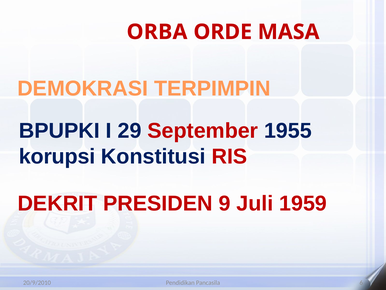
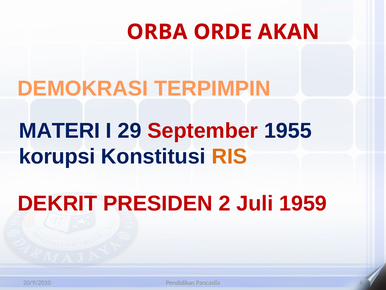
MASA: MASA -> AKAN (289, 32)
BPUPKI: BPUPKI -> MATERI (59, 131)
RIS colour: red -> orange (229, 156)
9: 9 -> 2 (224, 203)
